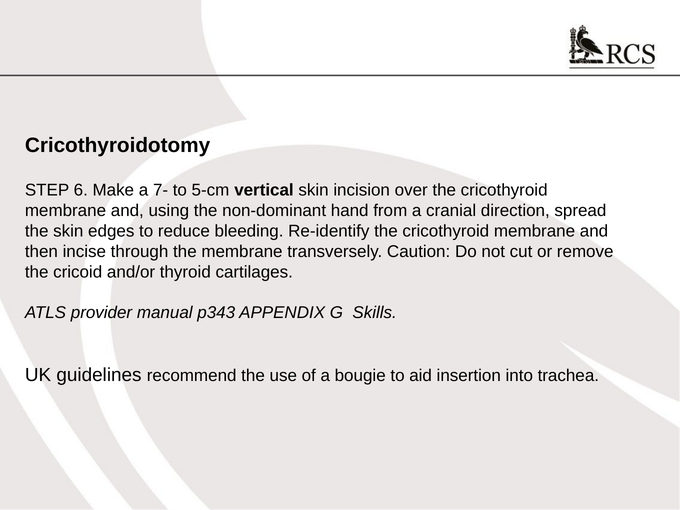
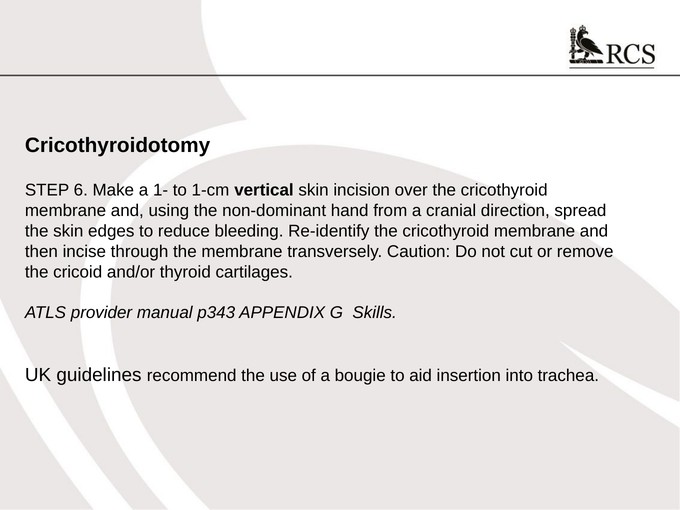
7-: 7- -> 1- (161, 190)
5-cm: 5-cm -> 1-cm (210, 190)
